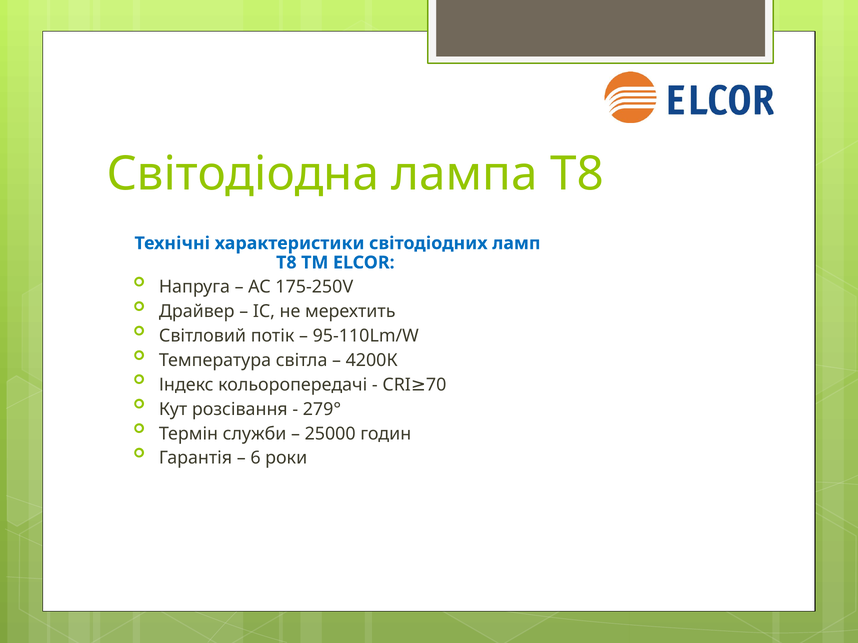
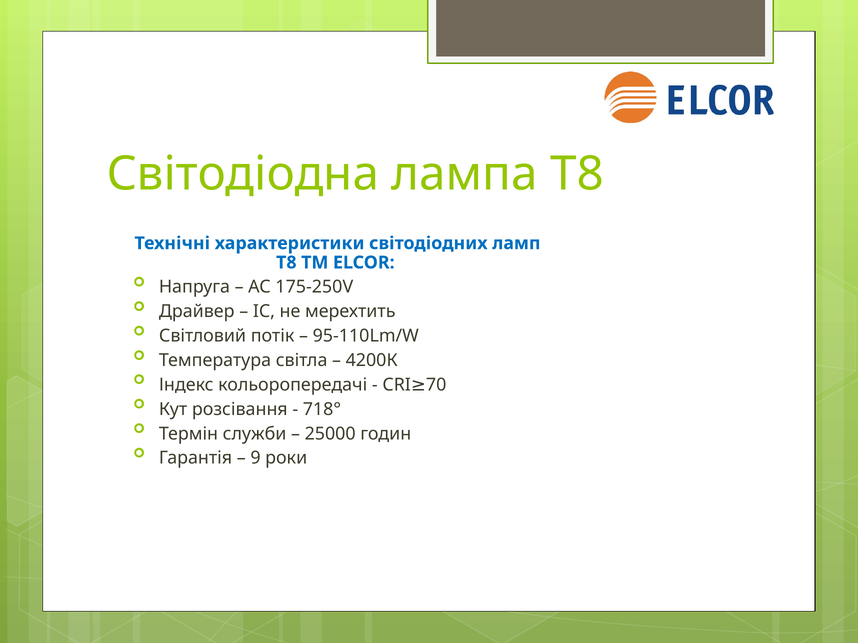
279°: 279° -> 718° (322, 409)
6: 6 -> 9 (256, 458)
